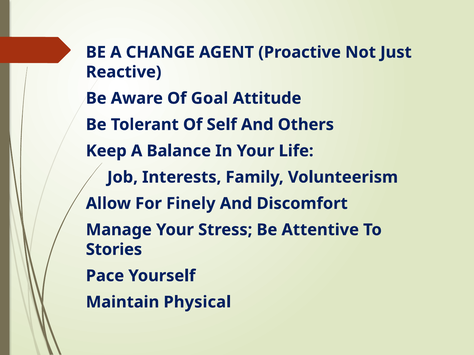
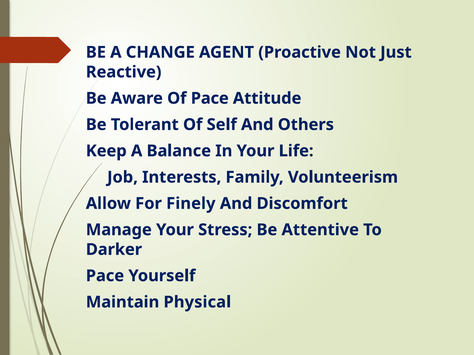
Of Goal: Goal -> Pace (210, 98)
Stories: Stories -> Darker (114, 250)
